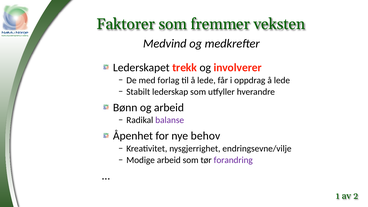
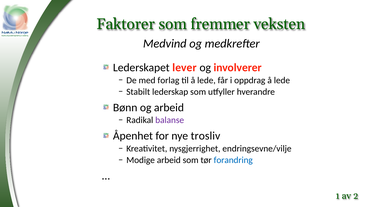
trekk: trekk -> lever (185, 68)
behov: behov -> trosliv (205, 136)
forandring colour: purple -> blue (233, 160)
